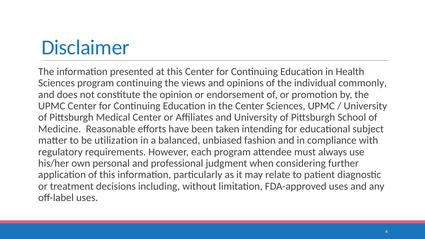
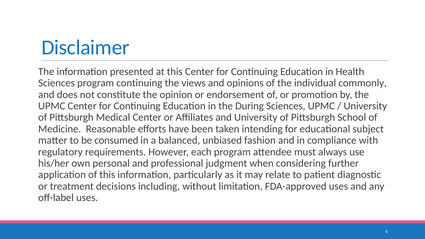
the Center: Center -> During (249, 106)
utilization: utilization -> consumed (116, 140)
